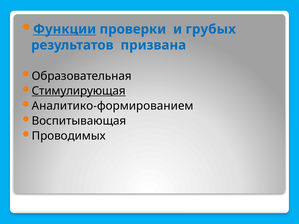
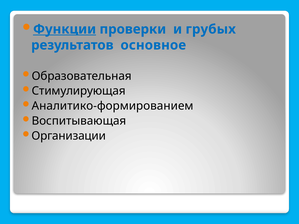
призвана: призвана -> основное (153, 45)
Стимулирующая underline: present -> none (79, 91)
Проводимых: Проводимых -> Организации (69, 136)
